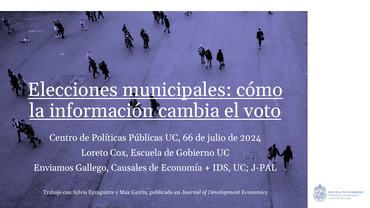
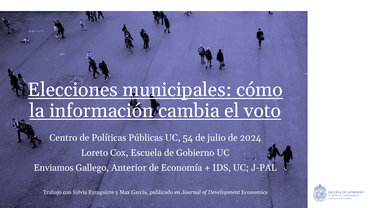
66: 66 -> 54 (188, 138)
Causales: Causales -> Anterior (129, 168)
